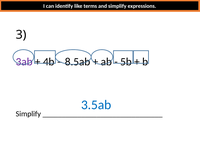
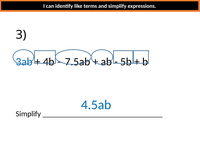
3ab colour: purple -> blue (24, 62)
8.5ab: 8.5ab -> 7.5ab (78, 62)
3.5ab: 3.5ab -> 4.5ab (96, 105)
